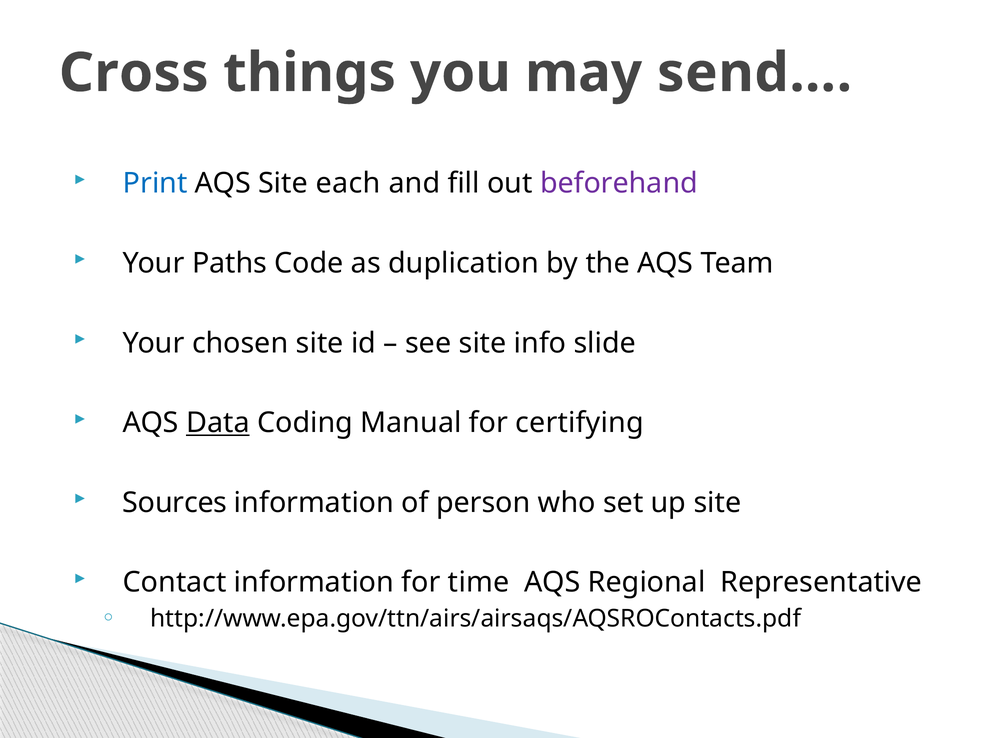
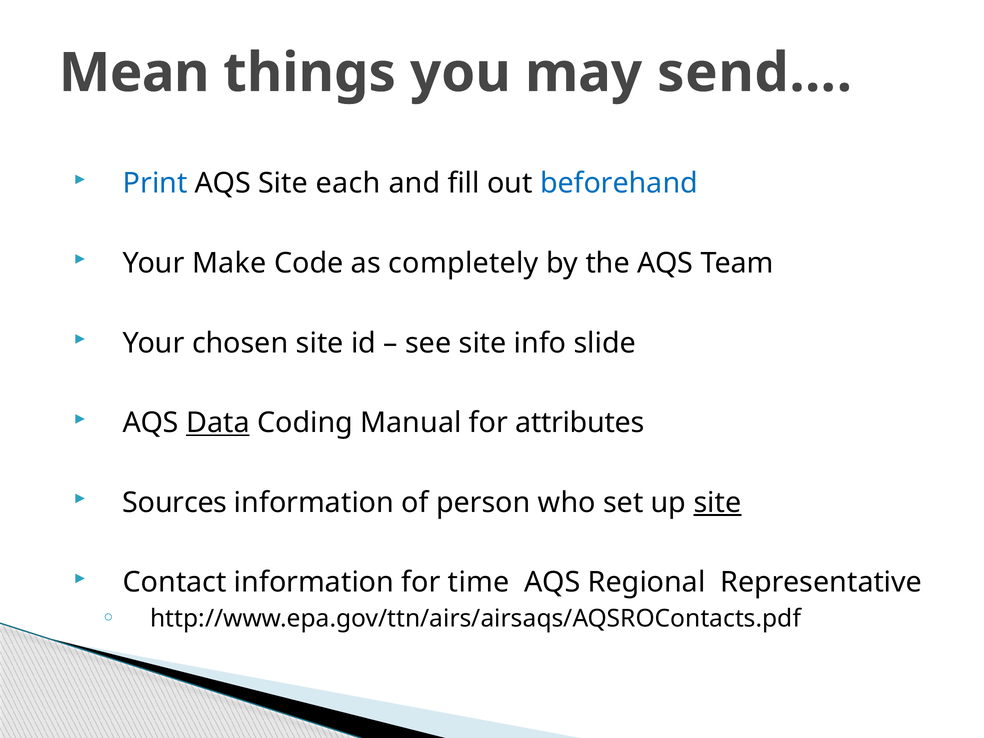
Cross: Cross -> Mean (134, 73)
beforehand colour: purple -> blue (619, 183)
Paths: Paths -> Make (229, 263)
duplication: duplication -> completely (463, 263)
certifying: certifying -> attributes (580, 423)
site underline: none -> present (718, 503)
